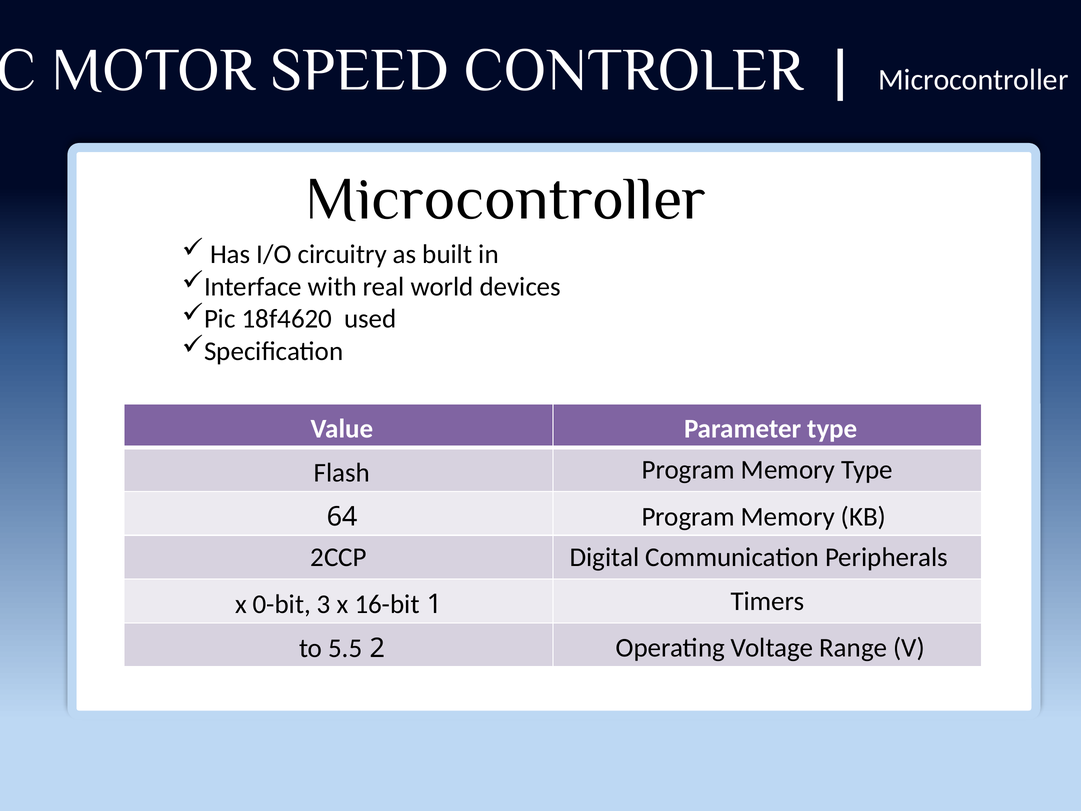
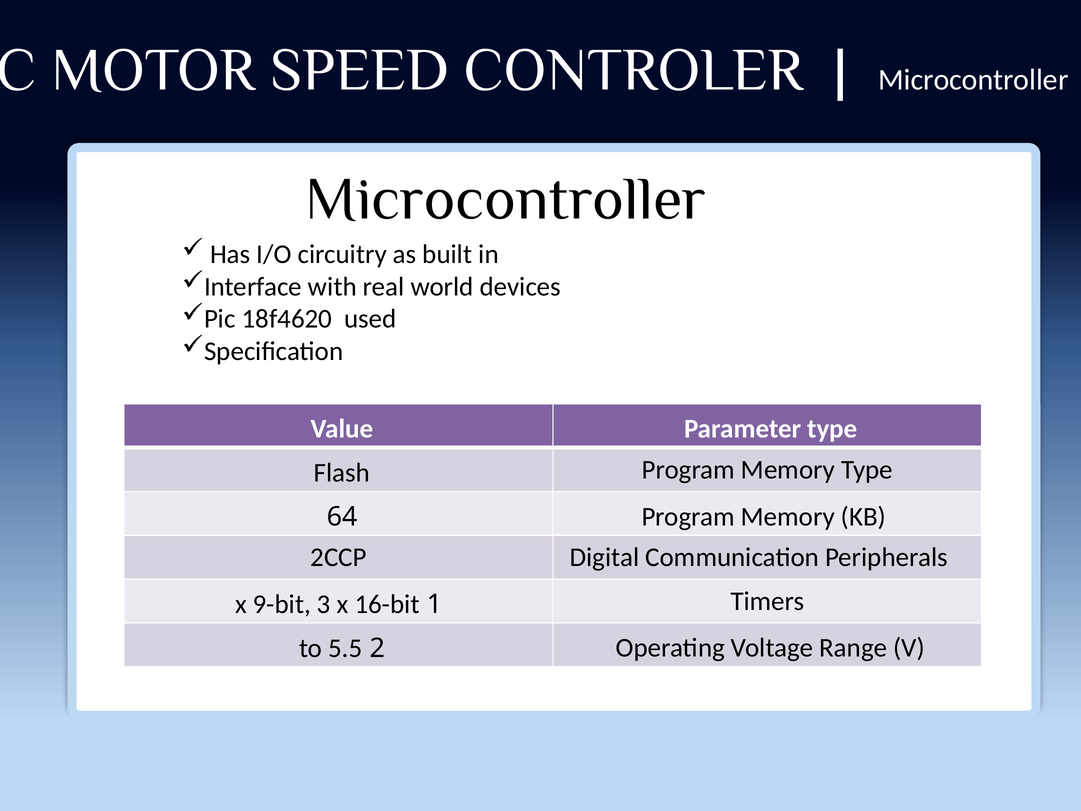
0-bit: 0-bit -> 9-bit (282, 604)
